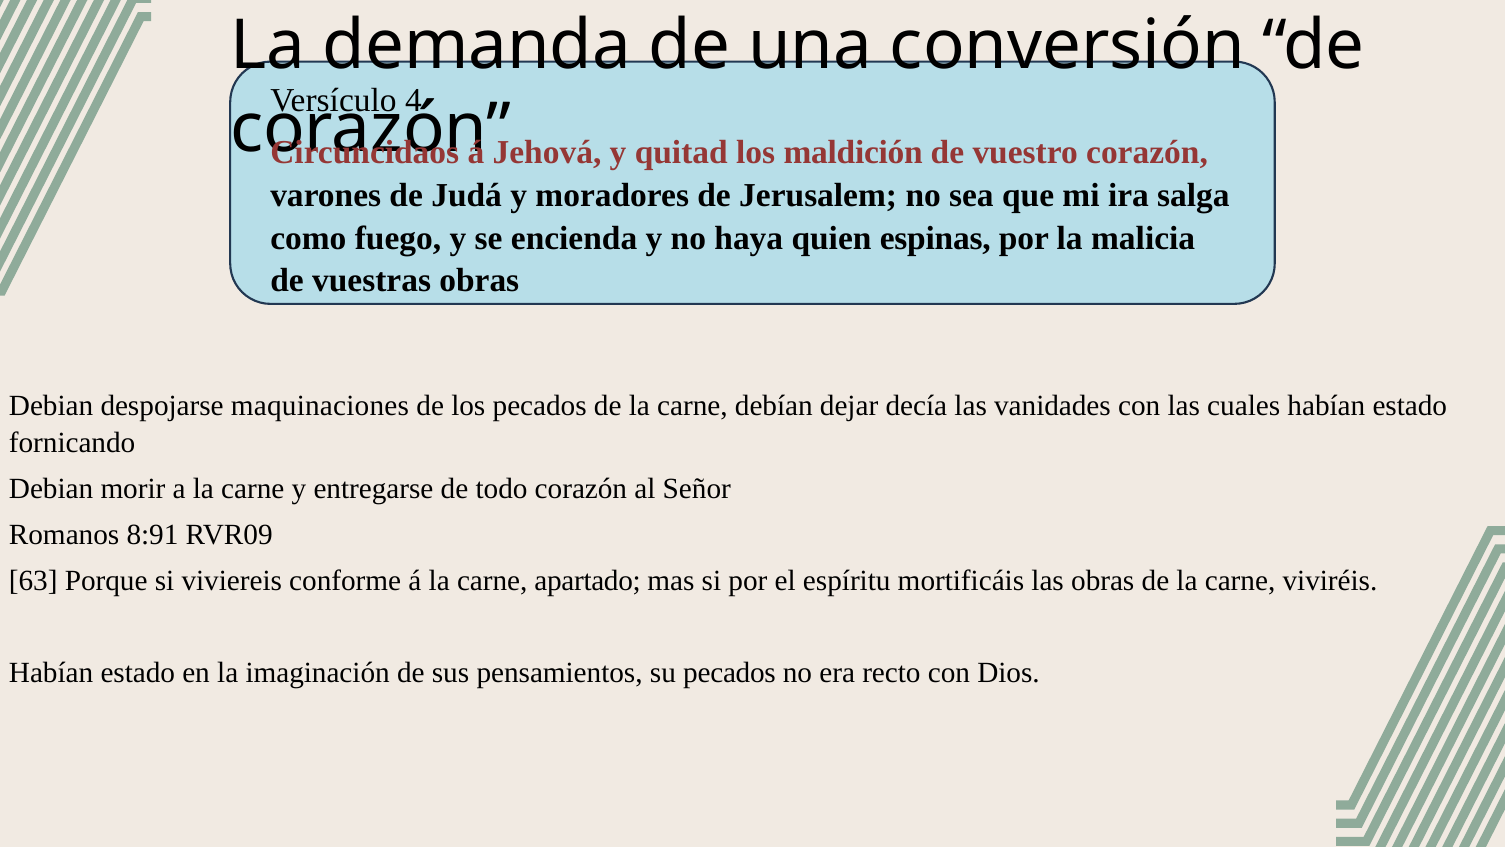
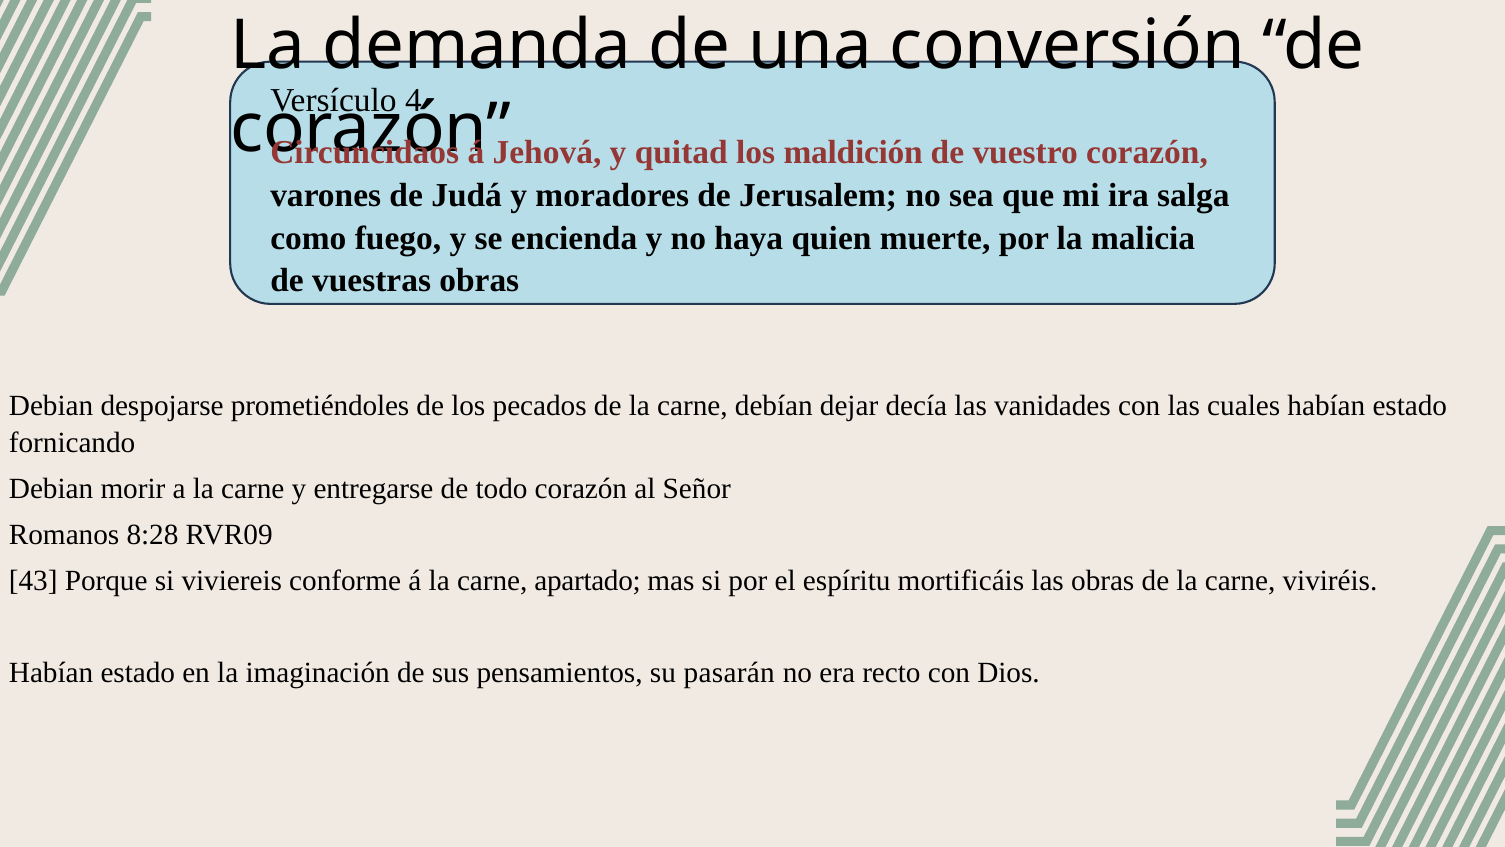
espinas: espinas -> muerte (935, 238)
maquinaciones: maquinaciones -> prometiéndoles (320, 405)
8:91: 8:91 -> 8:28 (152, 535)
63: 63 -> 43 (33, 581)
su pecados: pecados -> pasarán (729, 673)
